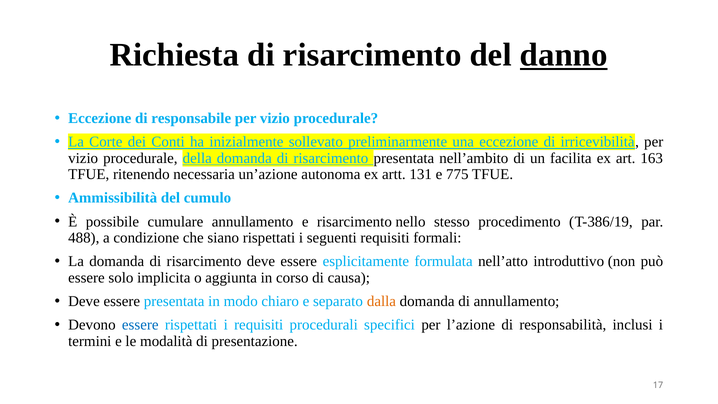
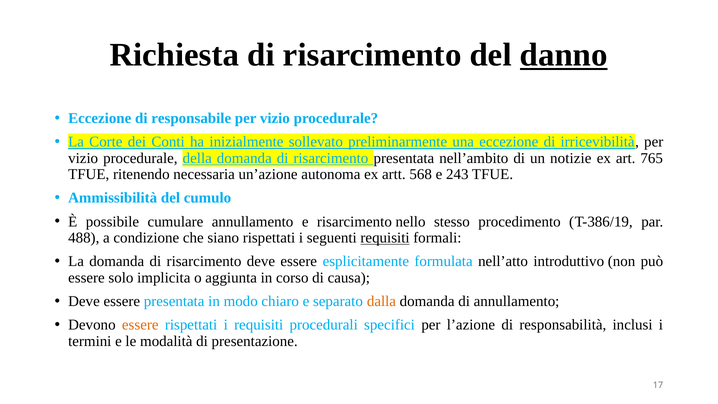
facilita: facilita -> notizie (571, 158)
163: 163 -> 765 (652, 158)
131: 131 -> 568 (421, 174)
775: 775 -> 243 (457, 174)
requisiti underline: none -> present (385, 238)
essere colour: blue -> orange (140, 325)
